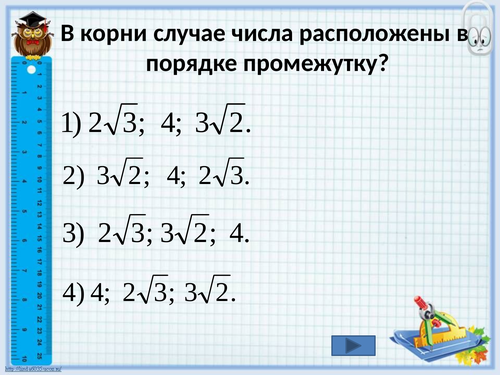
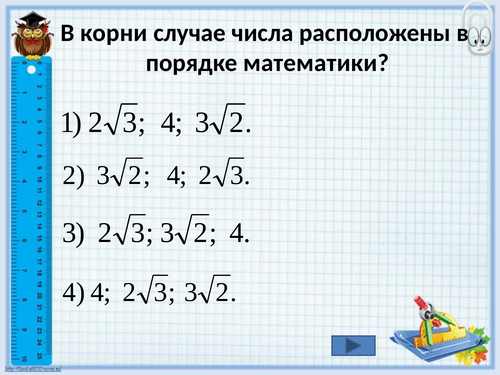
промежутку: промежутку -> математики (316, 63)
